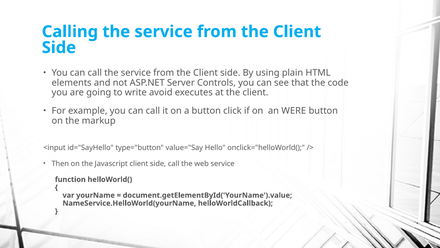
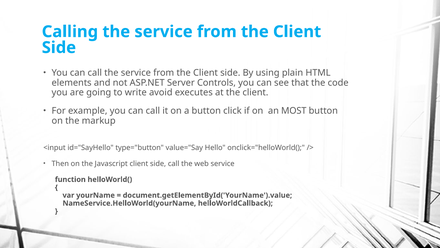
WERE: WERE -> MOST (294, 111)
